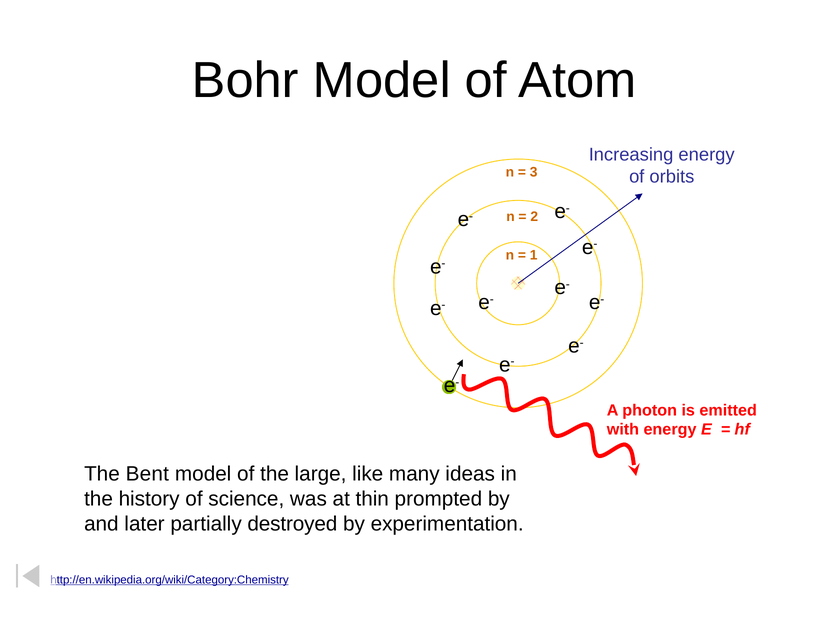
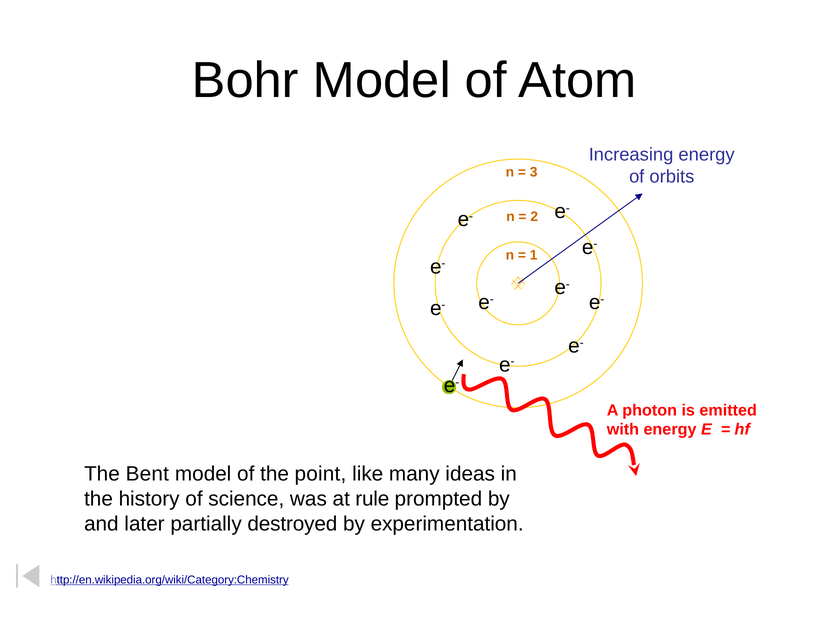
large: large -> point (320, 474)
thin: thin -> rule (372, 499)
